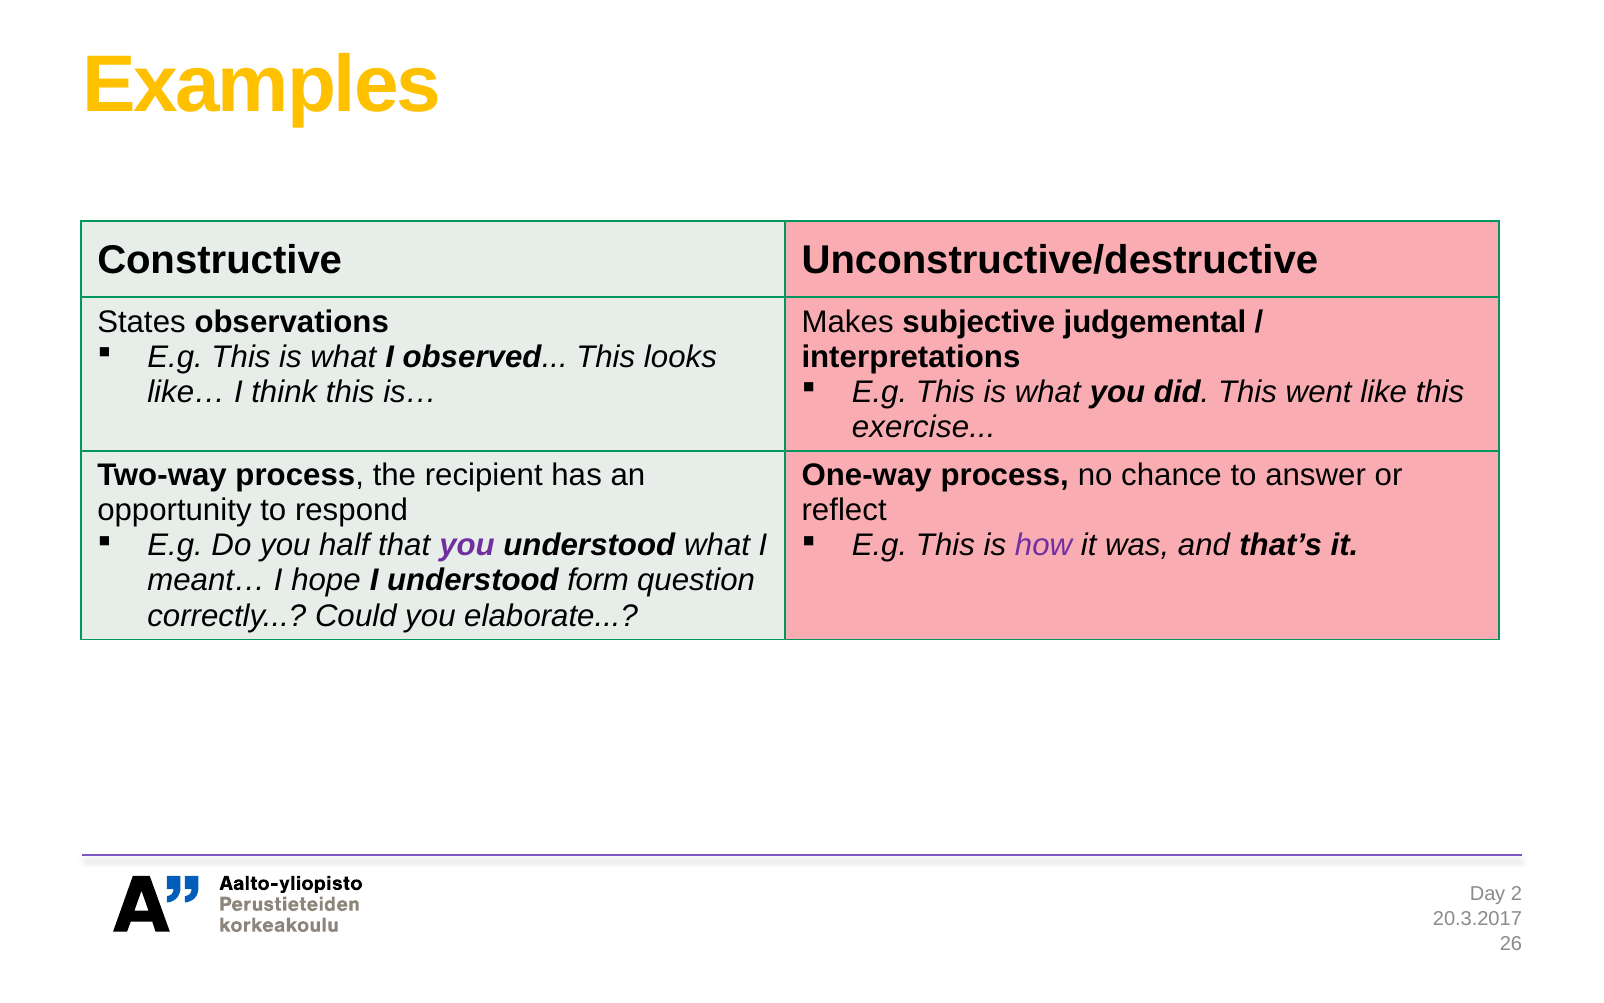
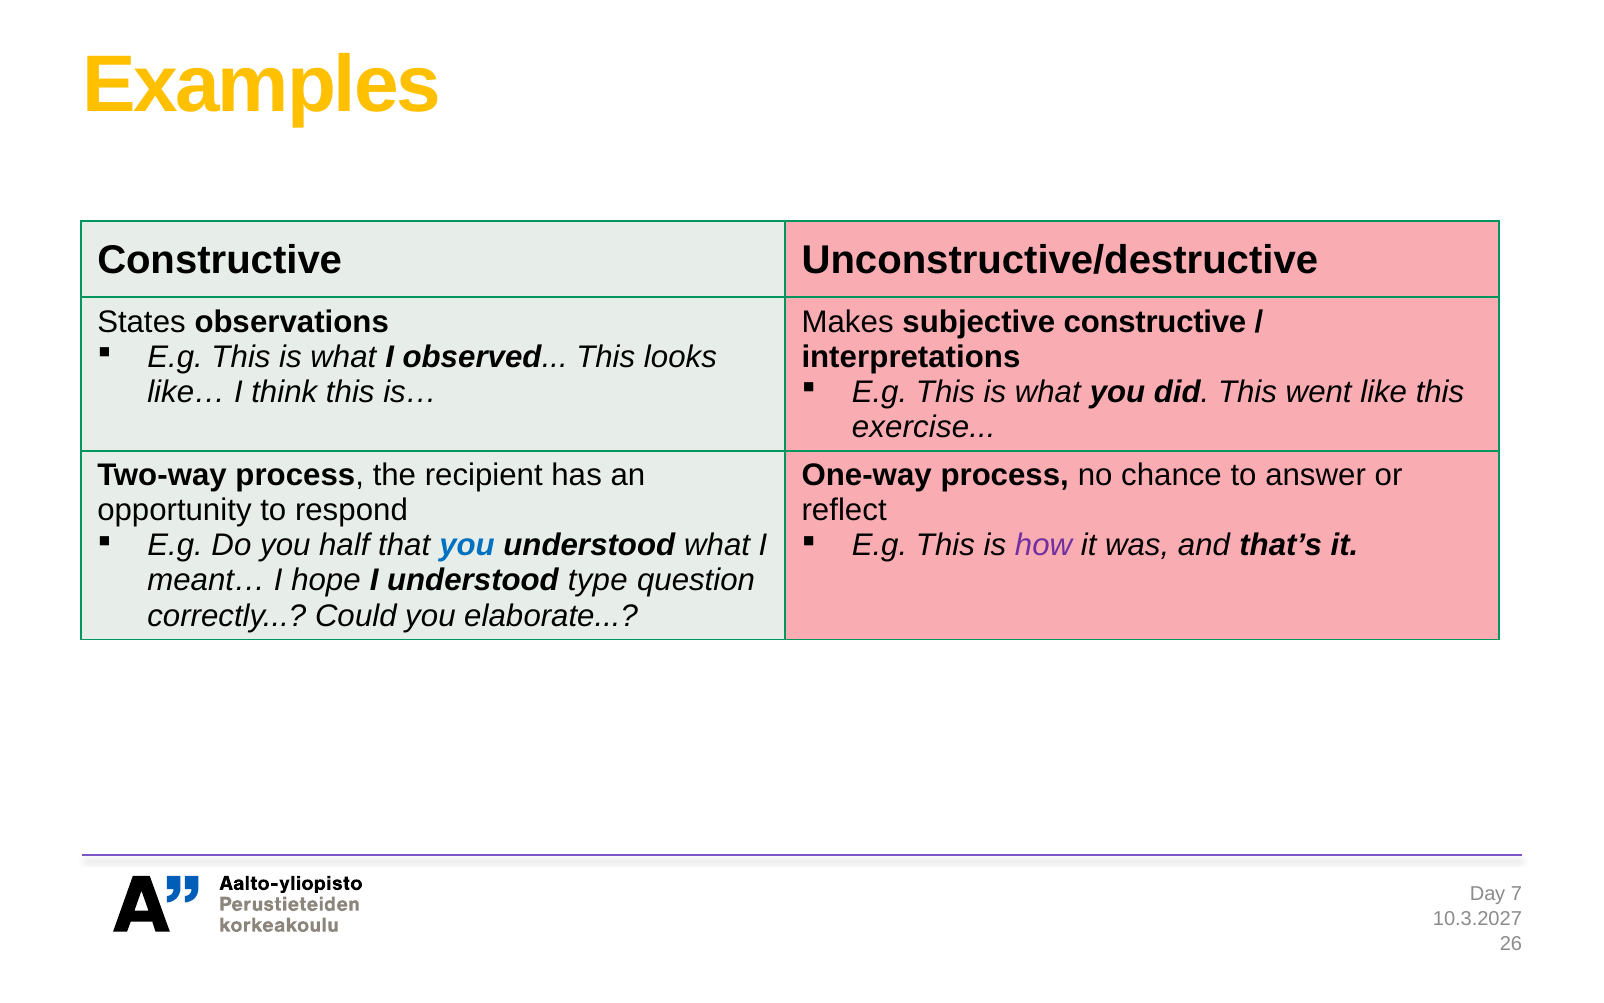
subjective judgemental: judgemental -> constructive (1155, 322)
you colour: purple -> blue (467, 545)
form: form -> type (598, 580)
2: 2 -> 7 (1517, 893)
20.3.2017: 20.3.2017 -> 10.3.2027 (1477, 918)
